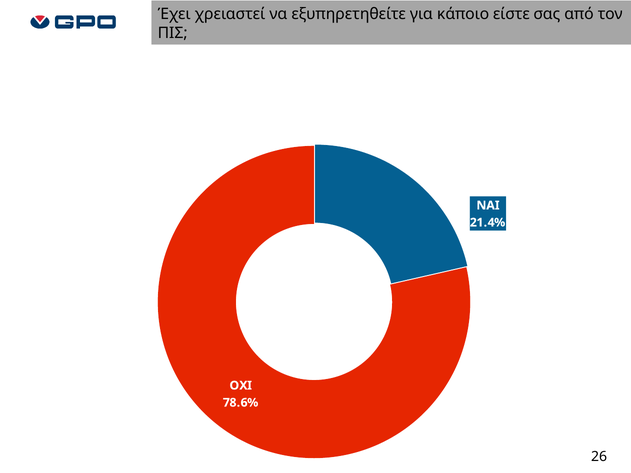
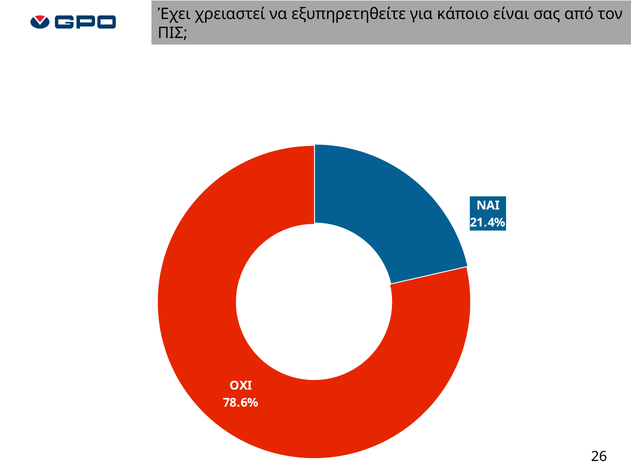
είστε: είστε -> είναι (511, 14)
